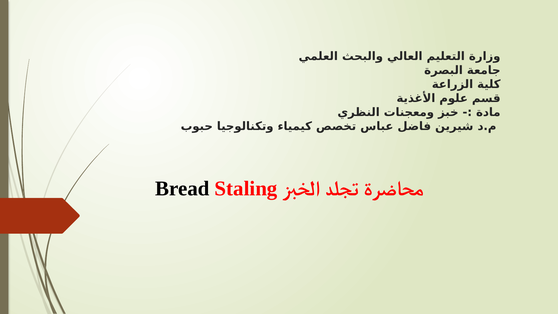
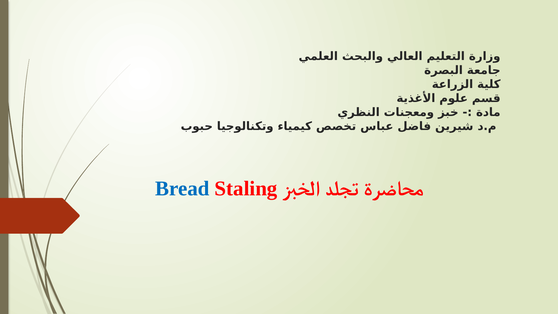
Bread colour: black -> blue (182, 188)
